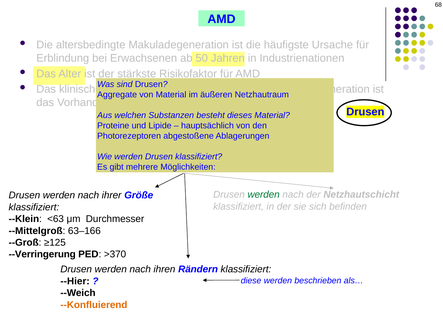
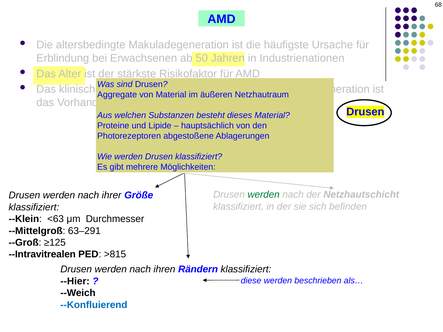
63–166: 63–166 -> 63–291 (84, 231)
--Verringerung: --Verringerung -> --Intravitrealen (42, 255)
>370: >370 -> >815 (115, 255)
--Konfluierend colour: orange -> blue (94, 305)
